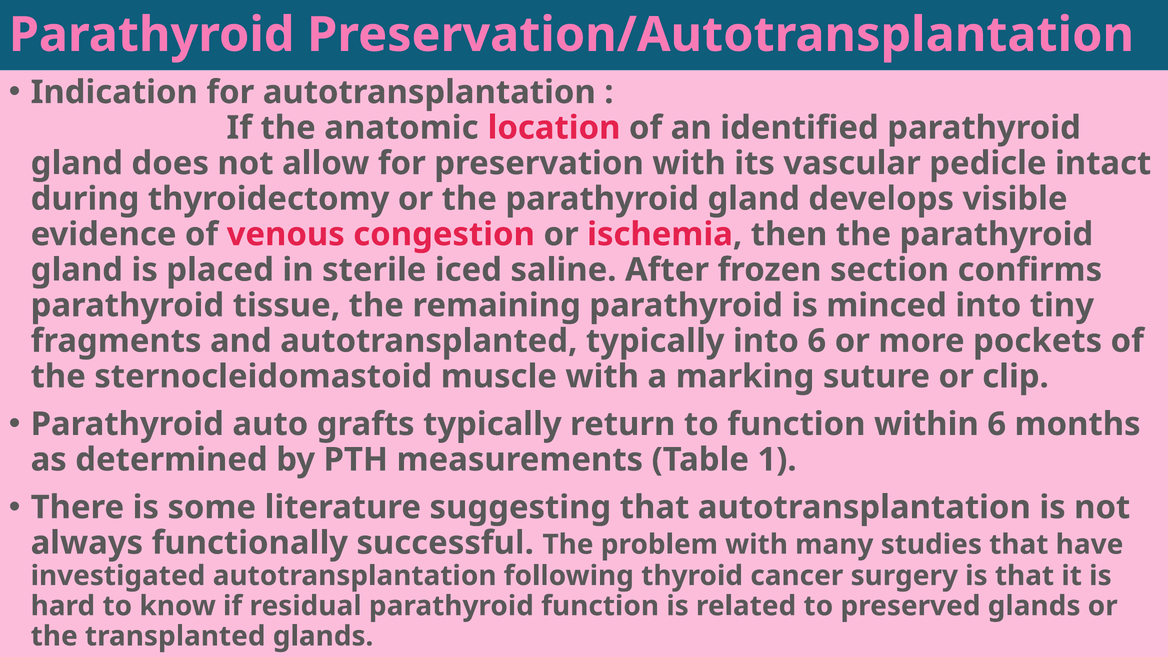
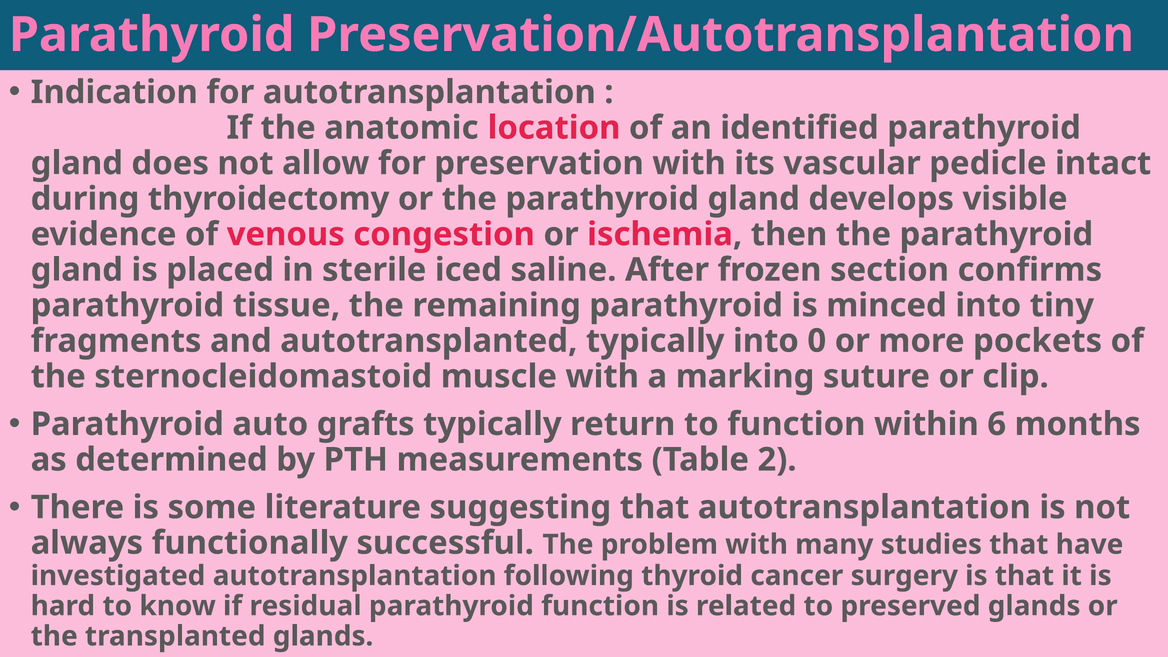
into 6: 6 -> 0 (817, 341)
1: 1 -> 2 (777, 460)
